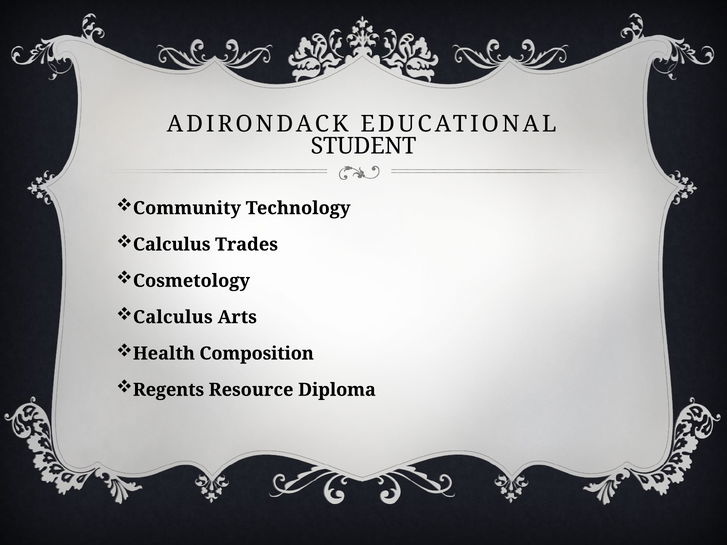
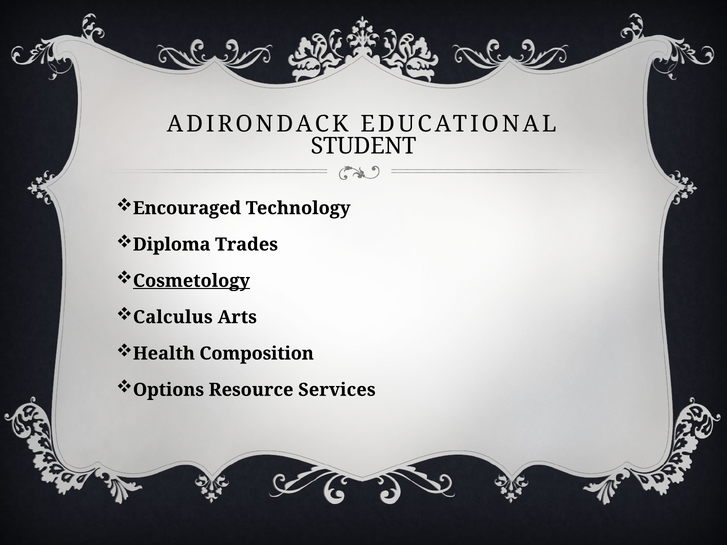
Community: Community -> Encouraged (187, 208)
Calculus: Calculus -> Diploma (172, 245)
Cosmetology underline: none -> present (191, 281)
Regents: Regents -> Options (168, 390)
Diploma: Diploma -> Services (337, 390)
